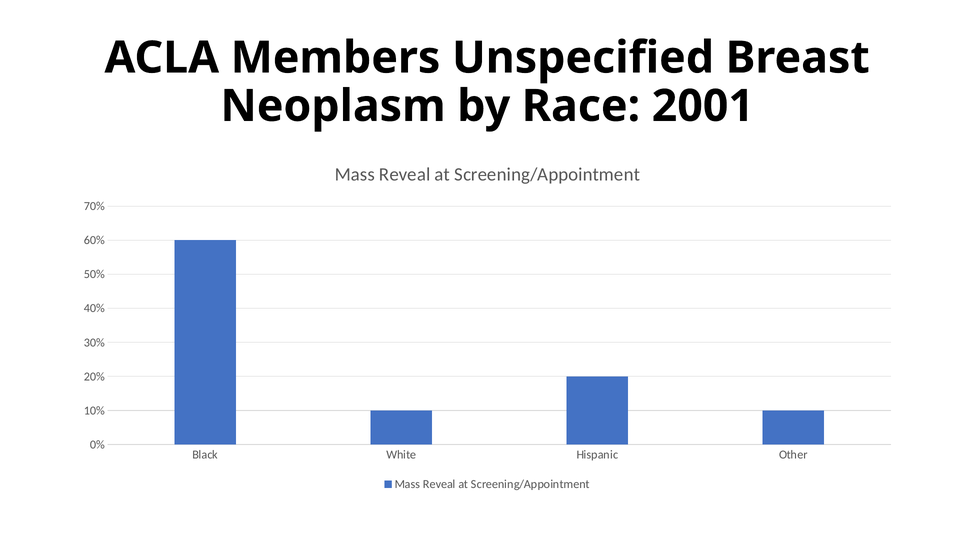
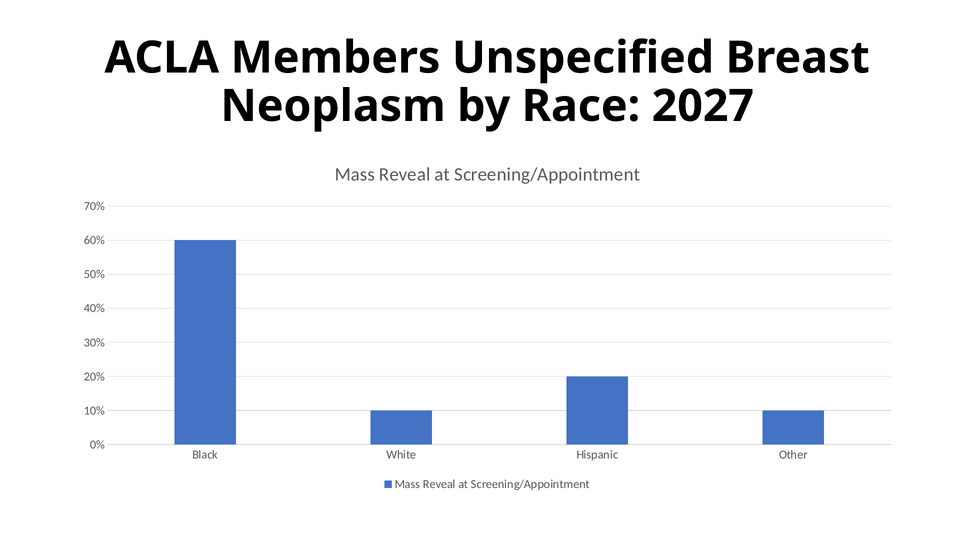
2001: 2001 -> 2027 (703, 106)
